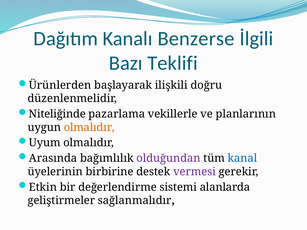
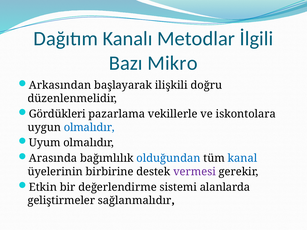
Benzerse: Benzerse -> Metodlar (196, 39)
Teklifi: Teklifi -> Mikro (172, 63)
Ürünlerden: Ürünlerden -> Arkasından (60, 85)
Niteliğinde: Niteliğinde -> Gördükleri (57, 114)
planlarının: planlarının -> iskontolara (246, 114)
olmalıdır colour: orange -> blue (89, 127)
olduğundan colour: purple -> blue (168, 159)
